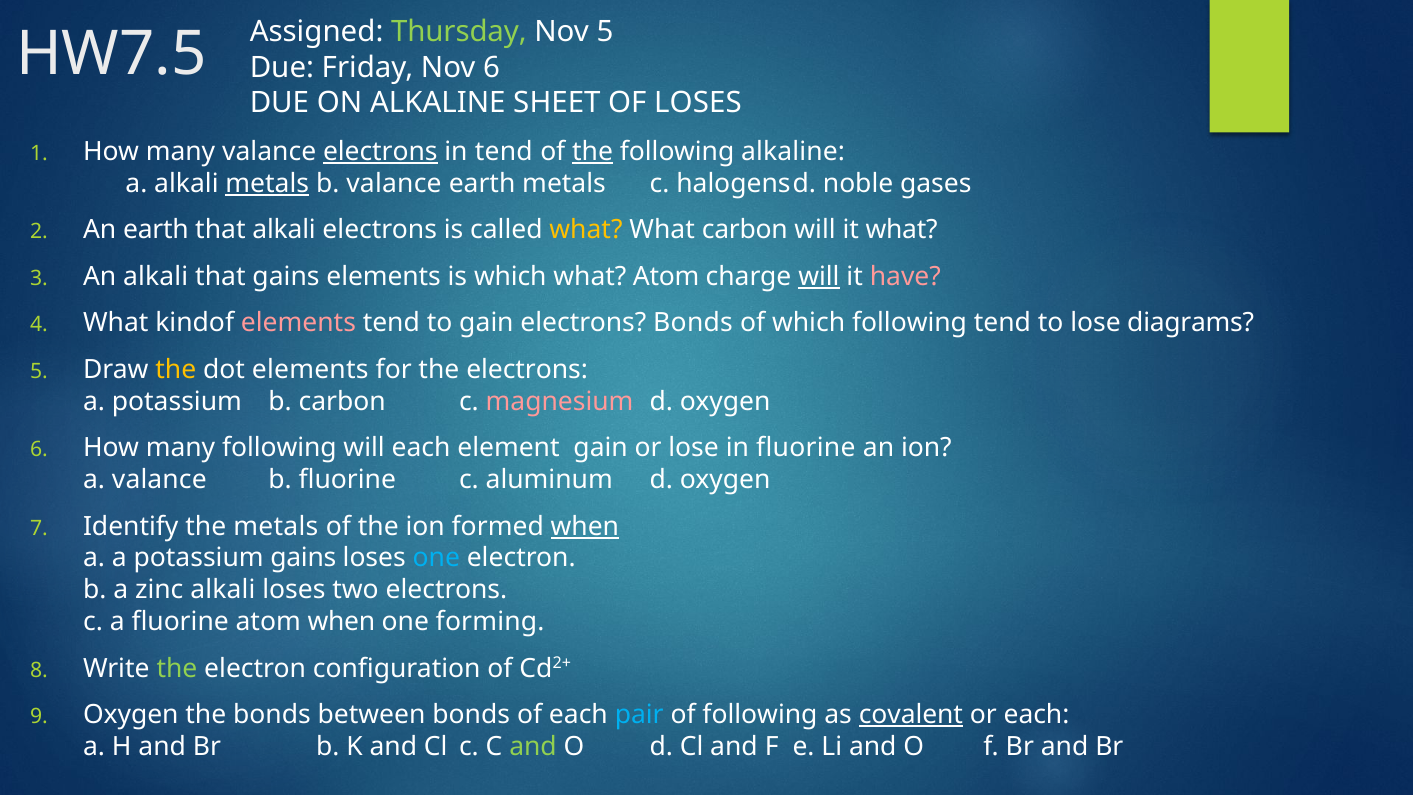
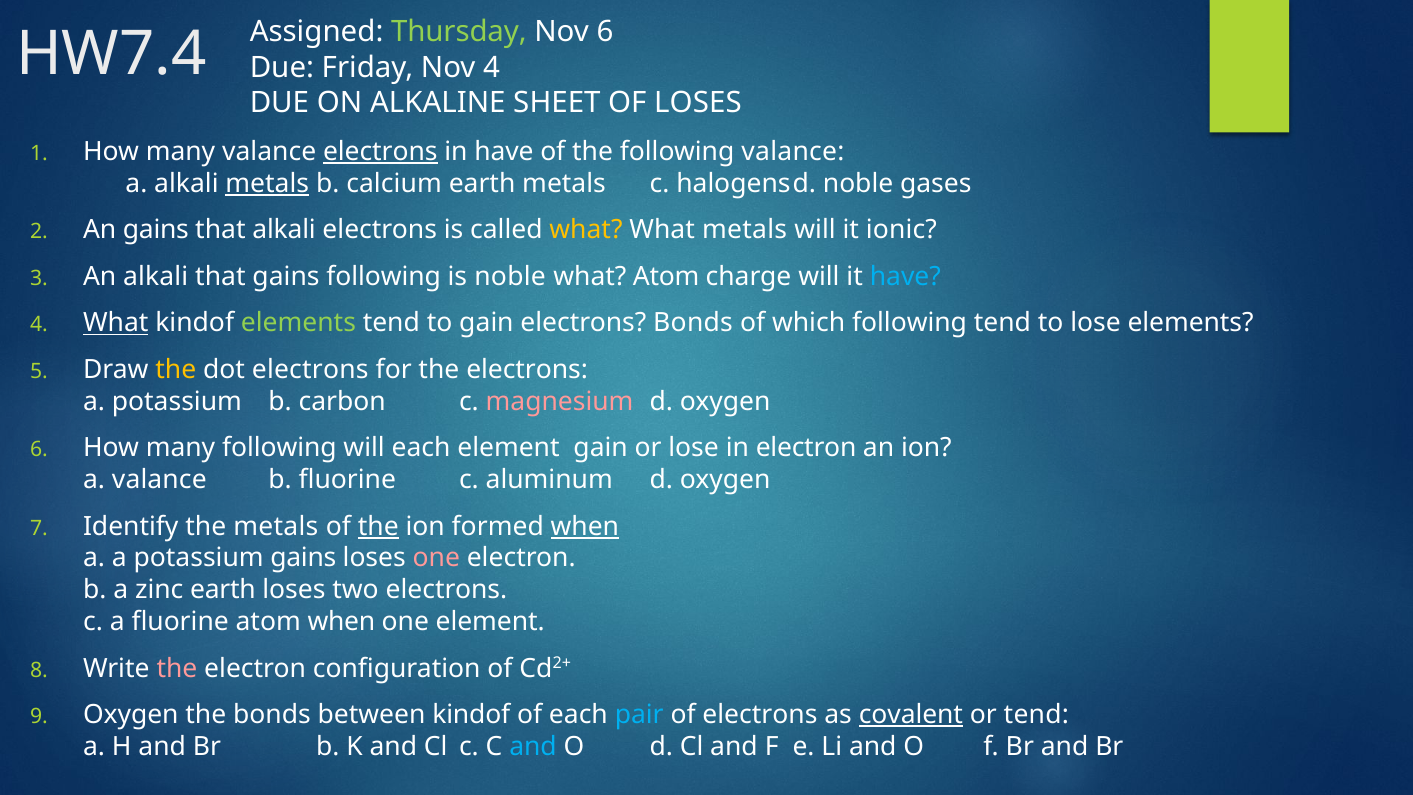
HW7.5: HW7.5 -> HW7.4 (111, 54)
Nov 5: 5 -> 6 (605, 32)
Nov 6: 6 -> 4 (492, 68)
in tend: tend -> have (504, 152)
the underline: present -> none (593, 152)
following alkaline: alkaline -> valance (793, 152)
b valance: valance -> calcium (394, 184)
An earth: earth -> gains (156, 230)
What carbon: carbon -> metals (745, 230)
it what: what -> ionic (901, 230)
gains elements: elements -> following (384, 277)
is which: which -> noble (510, 277)
will underline: present -> none (819, 277)
have colour: pink -> light blue (905, 277)
What underline: none -> present (116, 323)
elements colour: pink -> light green (298, 323)
lose diagrams: diagrams -> elements (1191, 323)
dot elements: elements -> electrons (310, 370)
in fluorine: fluorine -> electron (806, 448)
the underline: none -> present (378, 526)
one colour: light blue -> pink (436, 558)
zinc alkali: alkali -> earth (223, 590)
one forming: forming -> element (490, 622)
the colour: light green -> pink (177, 668)
between bonds: bonds -> kindof (471, 715)
of following: following -> electrons (760, 715)
or each: each -> tend (1036, 715)
and colour: light green -> light blue (533, 747)
